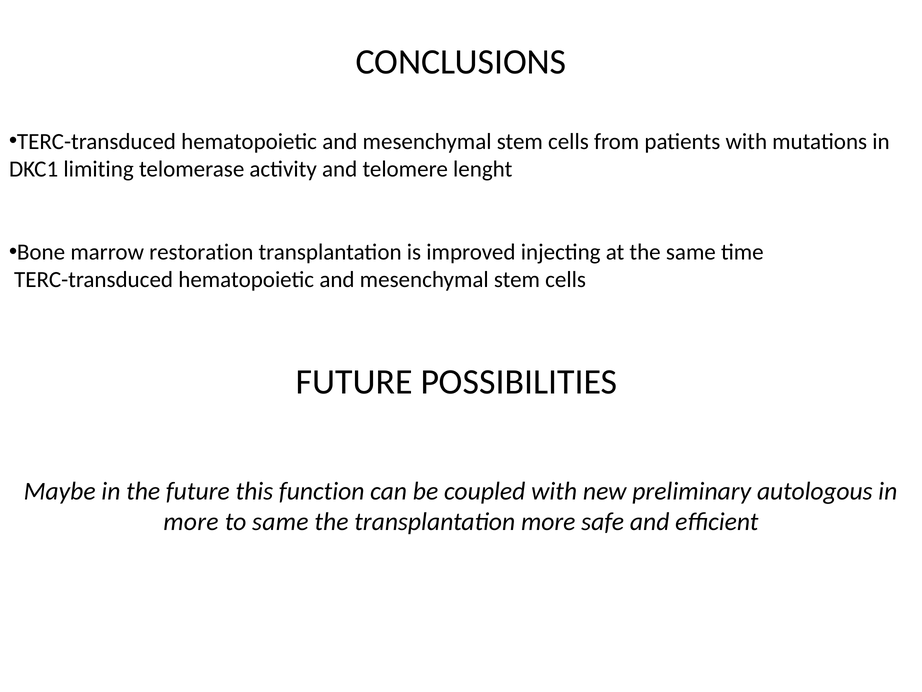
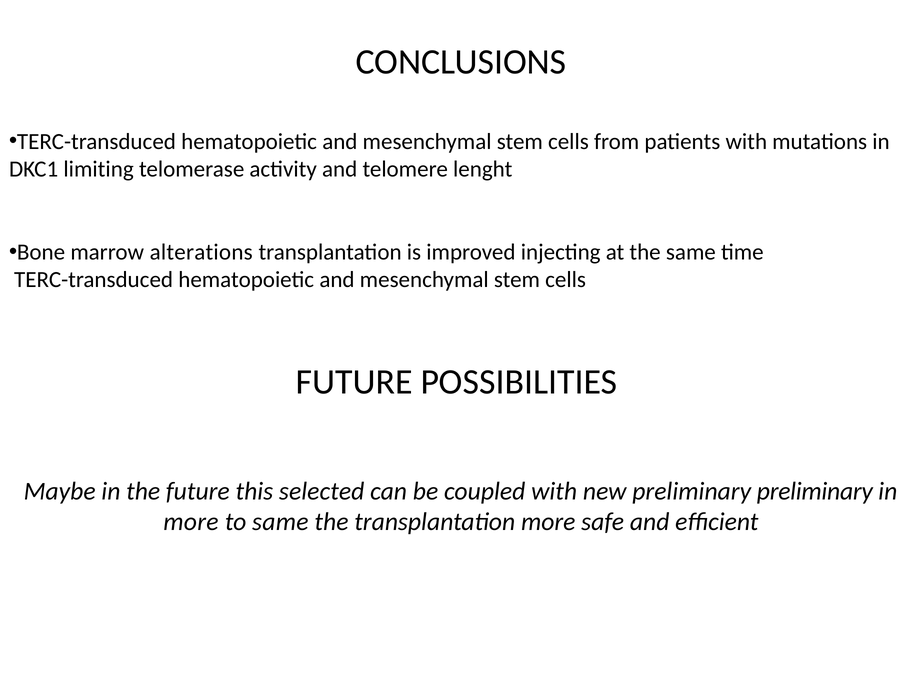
restoration: restoration -> alterations (201, 252)
function: function -> selected (322, 491)
preliminary autologous: autologous -> preliminary (815, 491)
